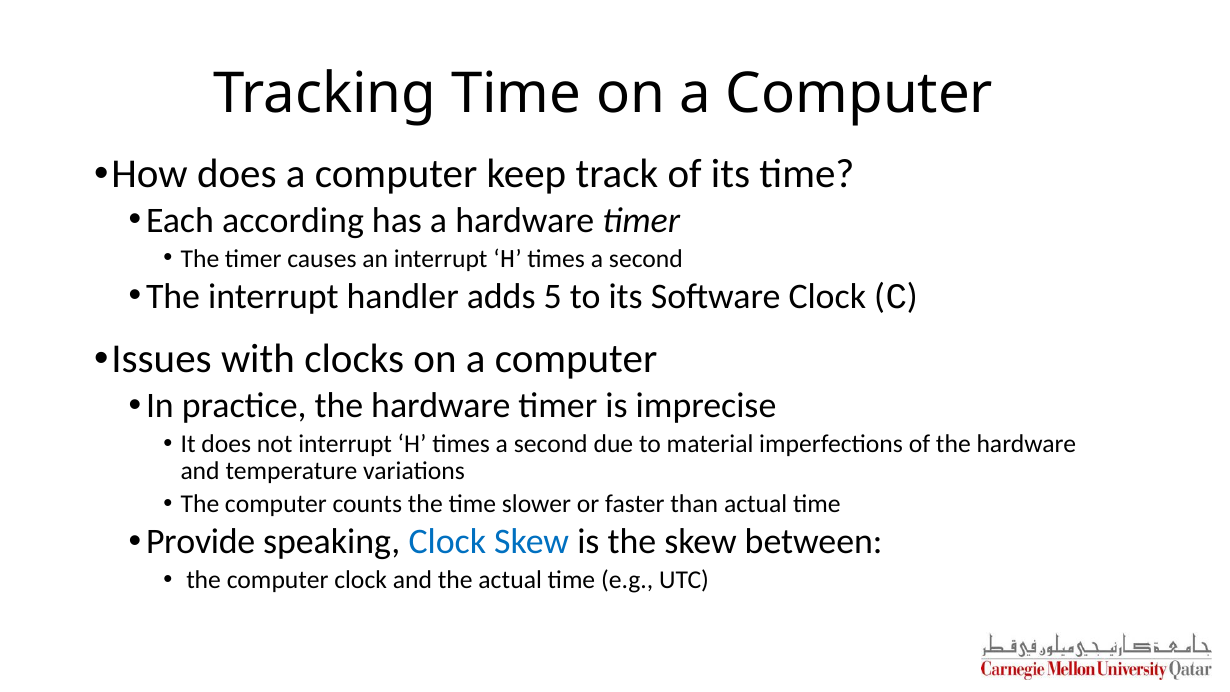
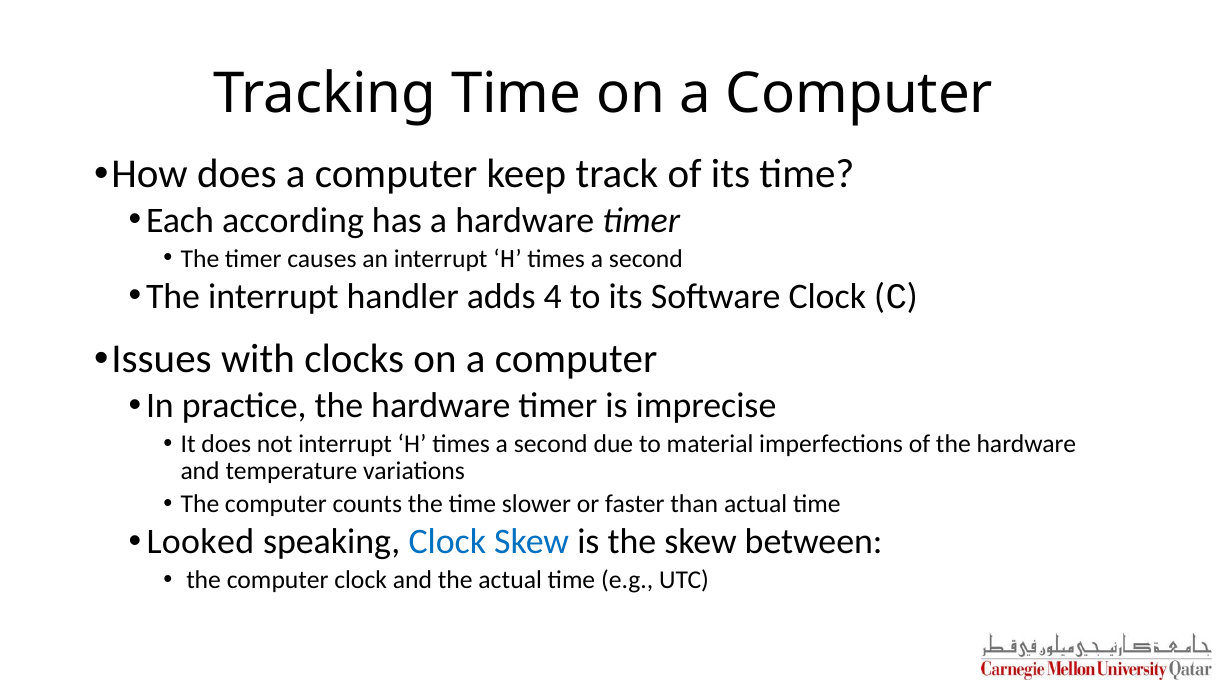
5: 5 -> 4 (553, 296)
Provide: Provide -> Looked (200, 542)
